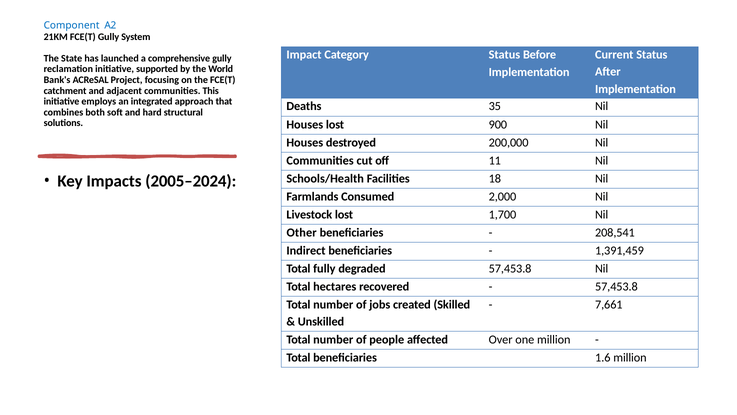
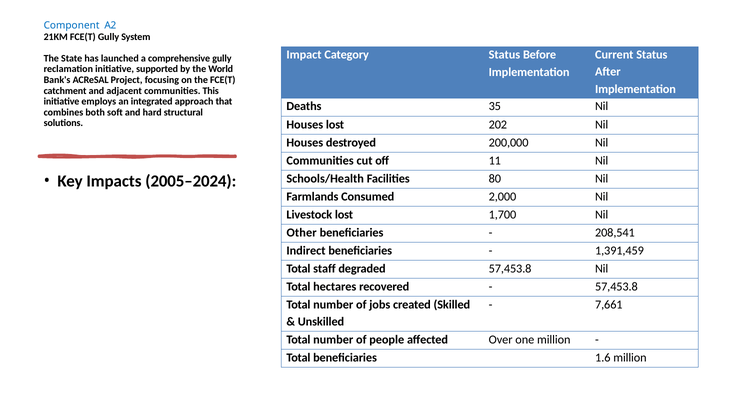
900: 900 -> 202 (498, 124)
18: 18 -> 80 (495, 178)
fully: fully -> staff (324, 268)
